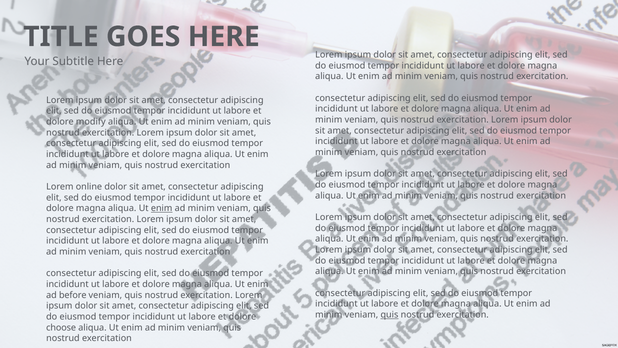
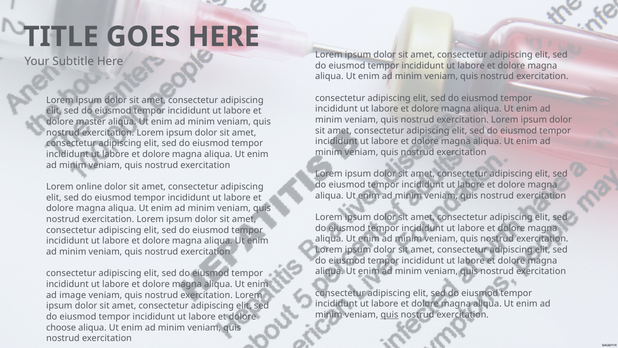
modify: modify -> master (91, 122)
enim underline: present -> none (162, 208)
before: before -> image (73, 295)
